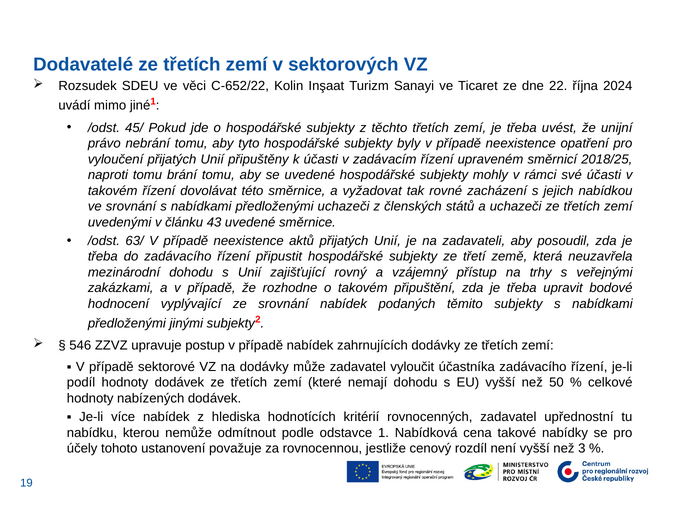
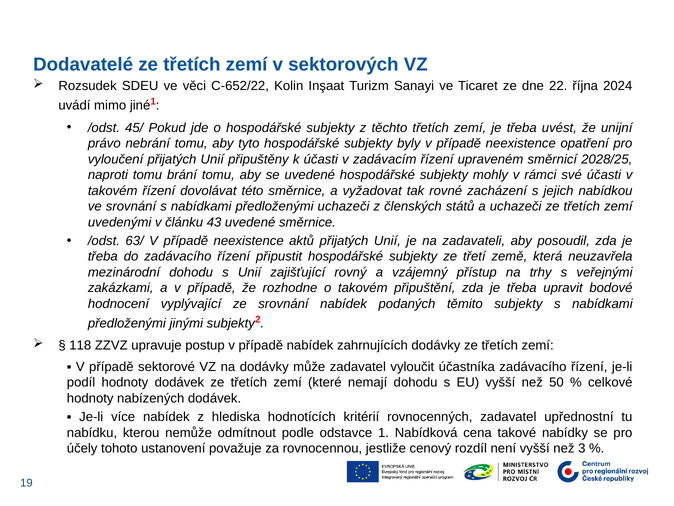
2018/25: 2018/25 -> 2028/25 (607, 159)
546: 546 -> 118 (80, 345)
